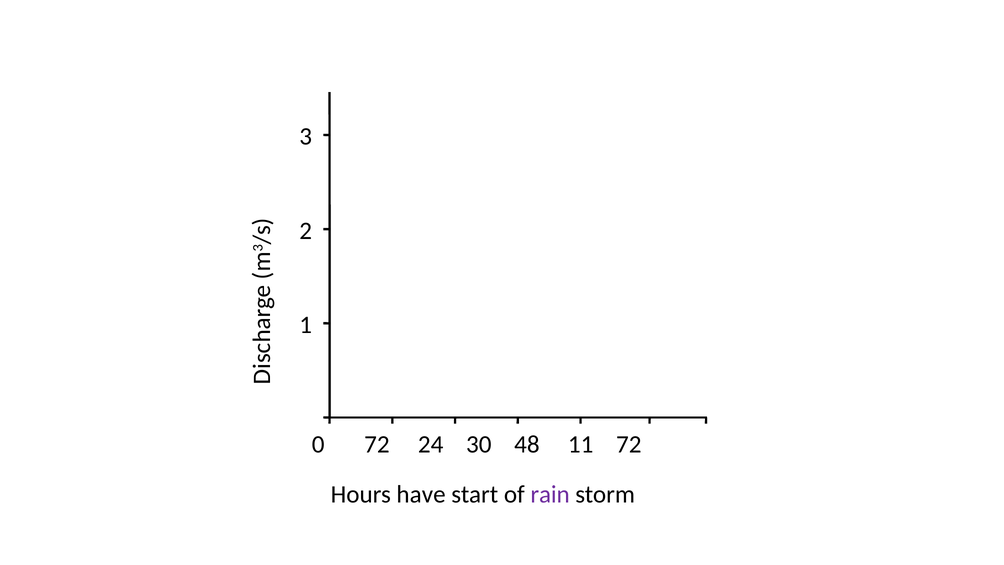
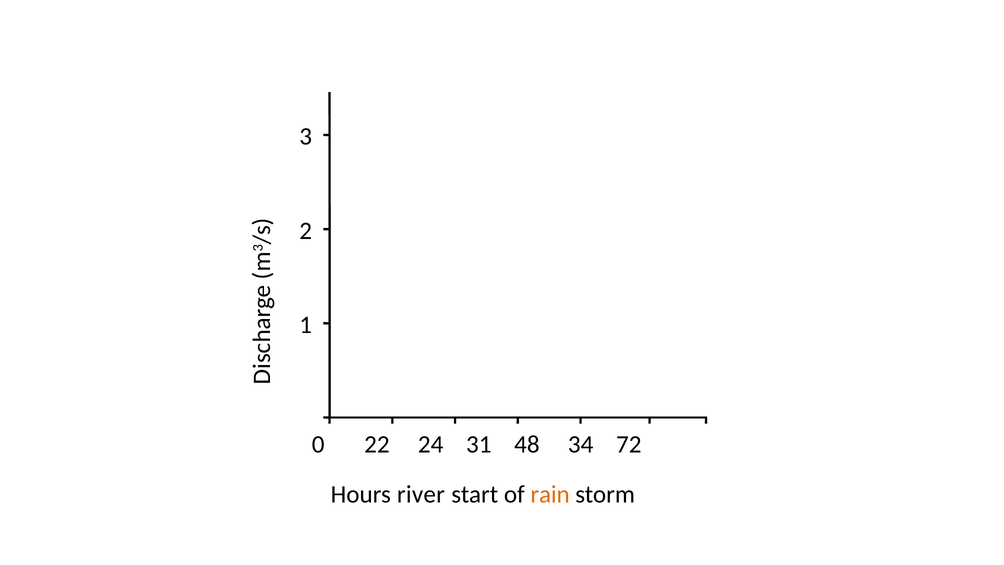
0 72: 72 -> 22 (377, 444)
30: 30 -> 31 (479, 444)
11: 11 -> 34 (581, 444)
have: have -> river (421, 494)
rain colour: purple -> orange (550, 494)
